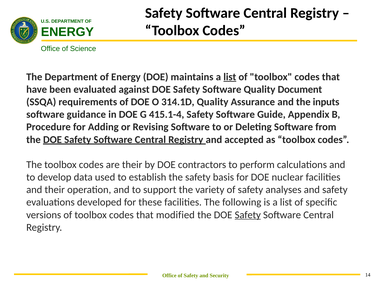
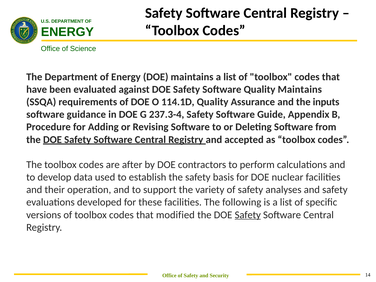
list underline: present -> none (230, 77)
Quality Document: Document -> Maintains (300, 89)
314.1D: 314.1D -> 114.1D (178, 102)
415.1-4: 415.1-4 -> 237.3-4 (167, 115)
are their: their -> after (132, 165)
